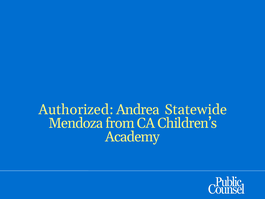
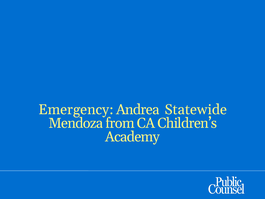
Authorized: Authorized -> Emergency (76, 109)
